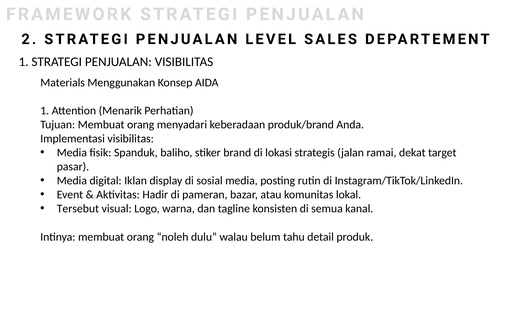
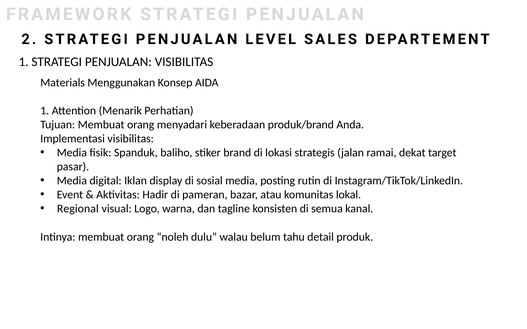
Tersebut: Tersebut -> Regional (78, 209)
